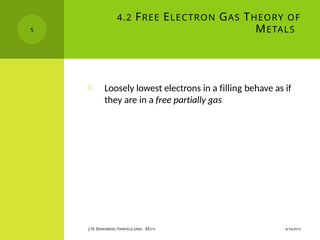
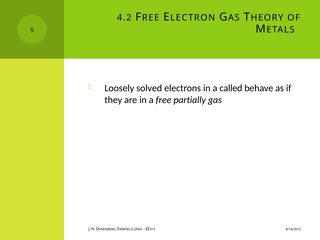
lowest: lowest -> solved (149, 88)
filling: filling -> called (231, 88)
